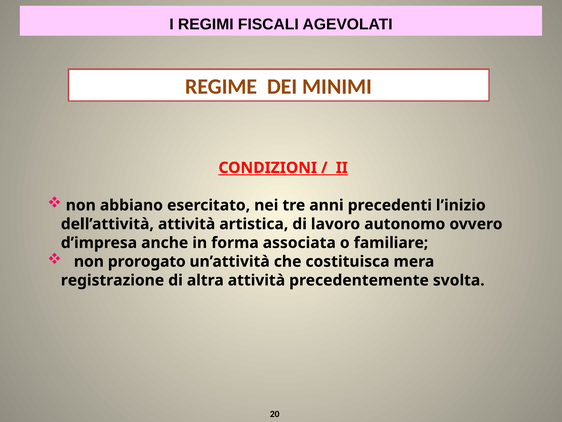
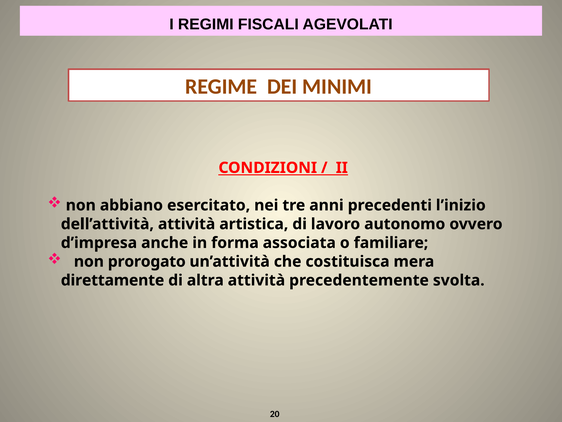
registrazione: registrazione -> direttamente (113, 280)
